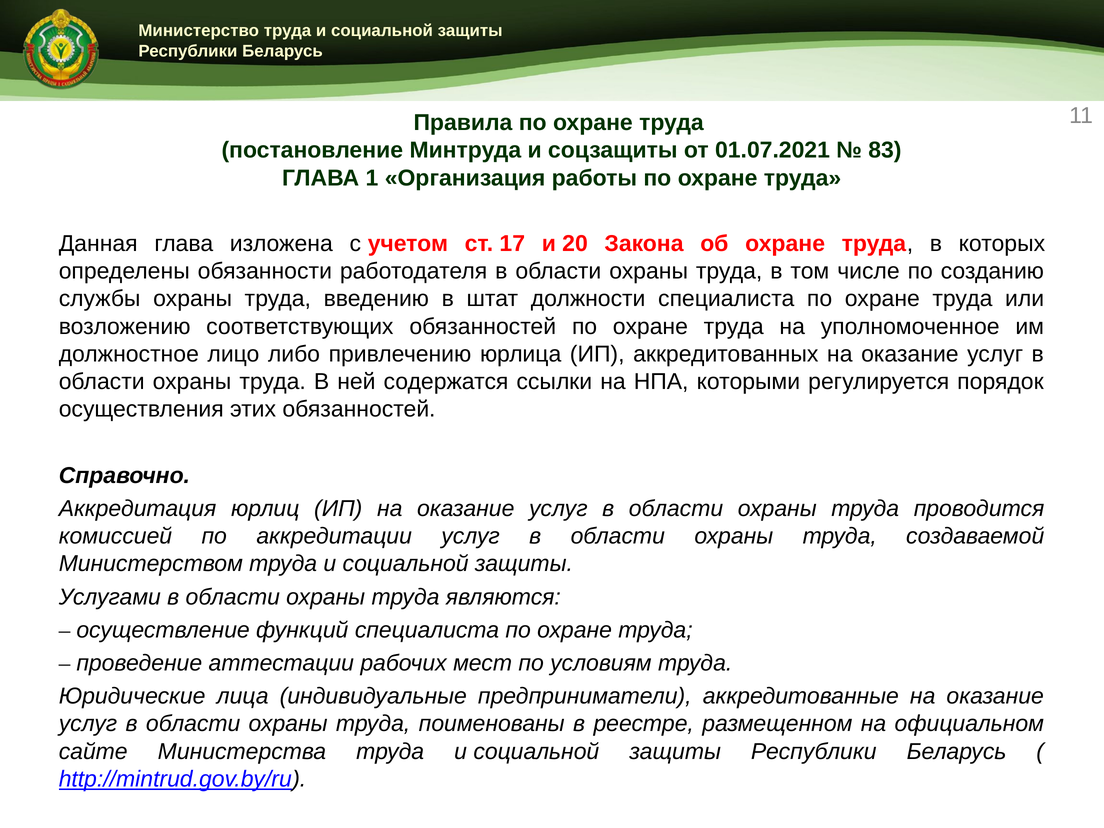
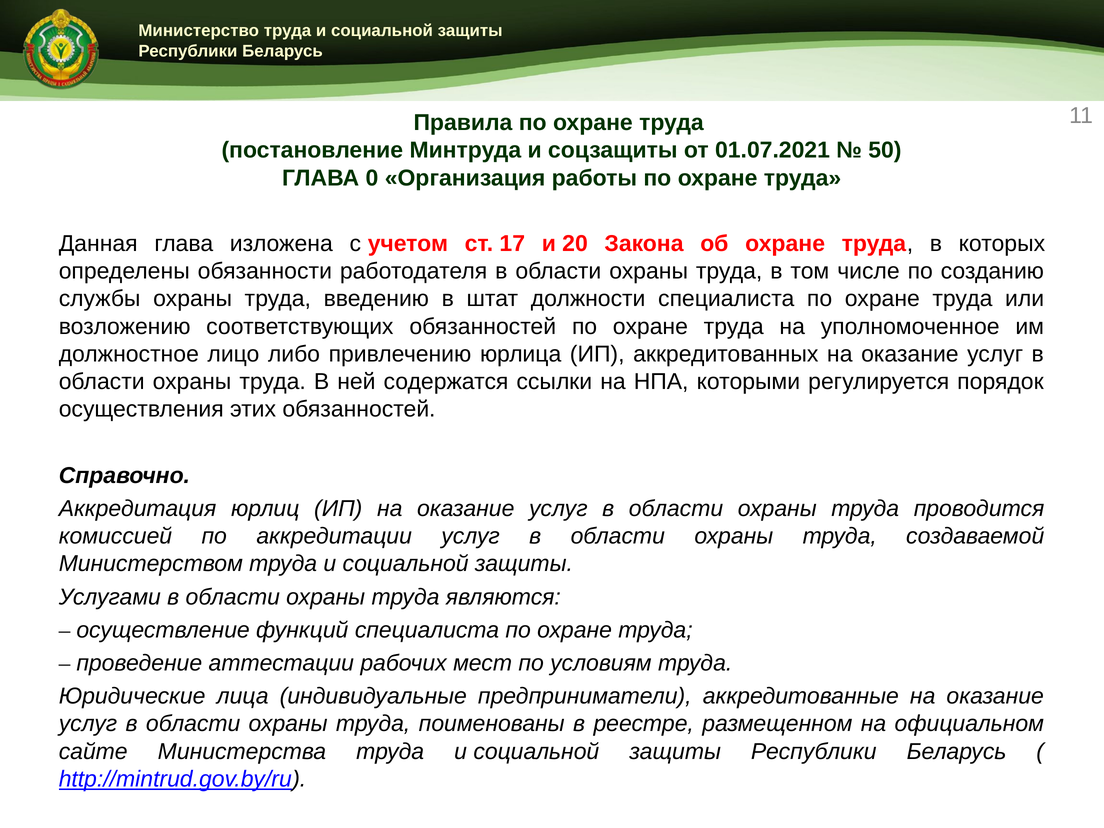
83: 83 -> 50 (885, 150)
1: 1 -> 0 (372, 178)
